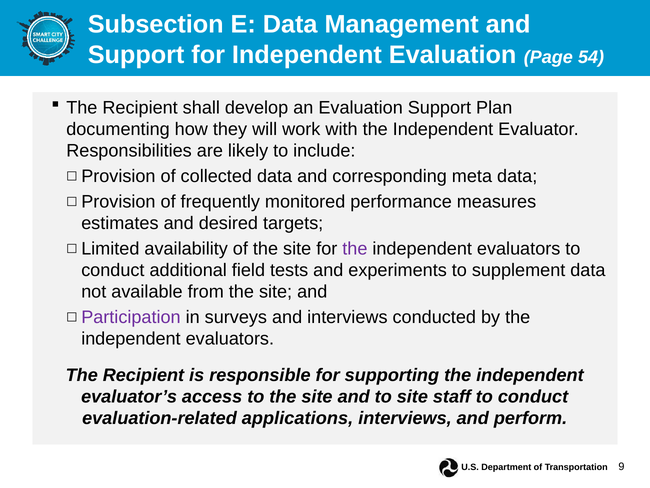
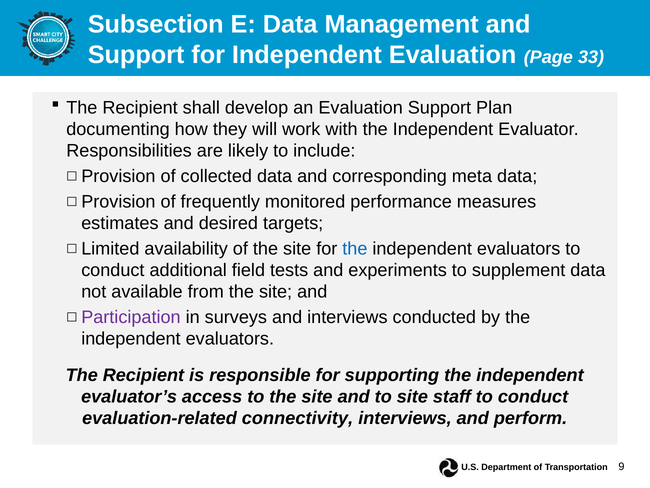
54: 54 -> 33 (591, 57)
the colour: purple -> blue (355, 248)
applications: applications -> connectivity (297, 418)
